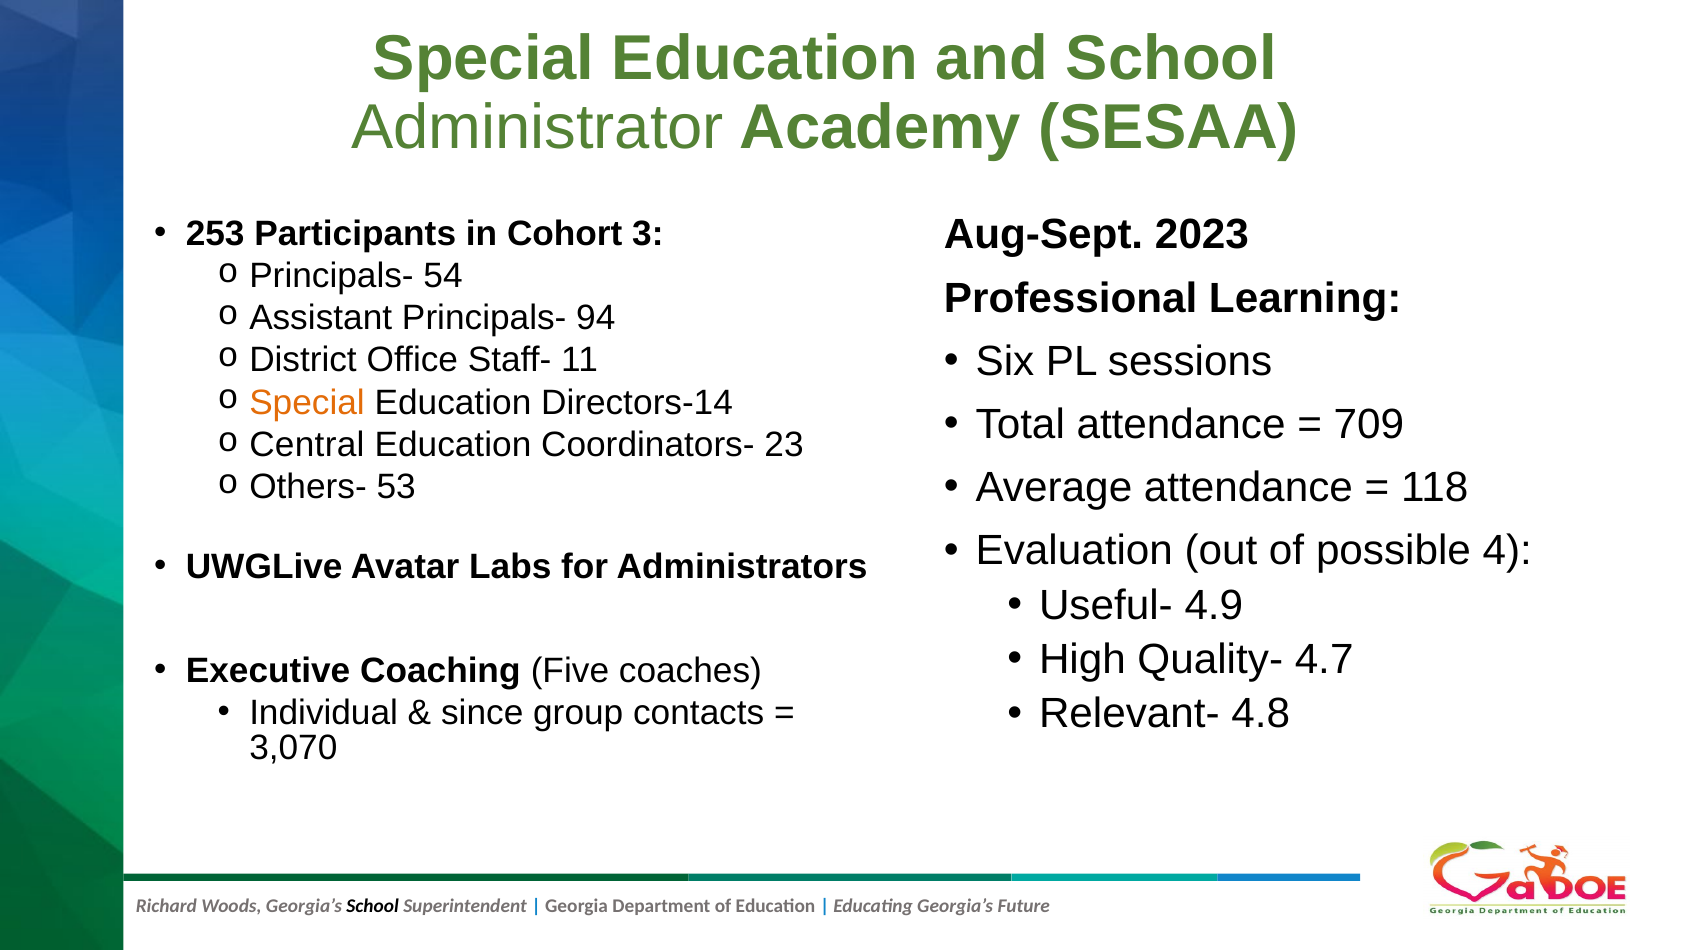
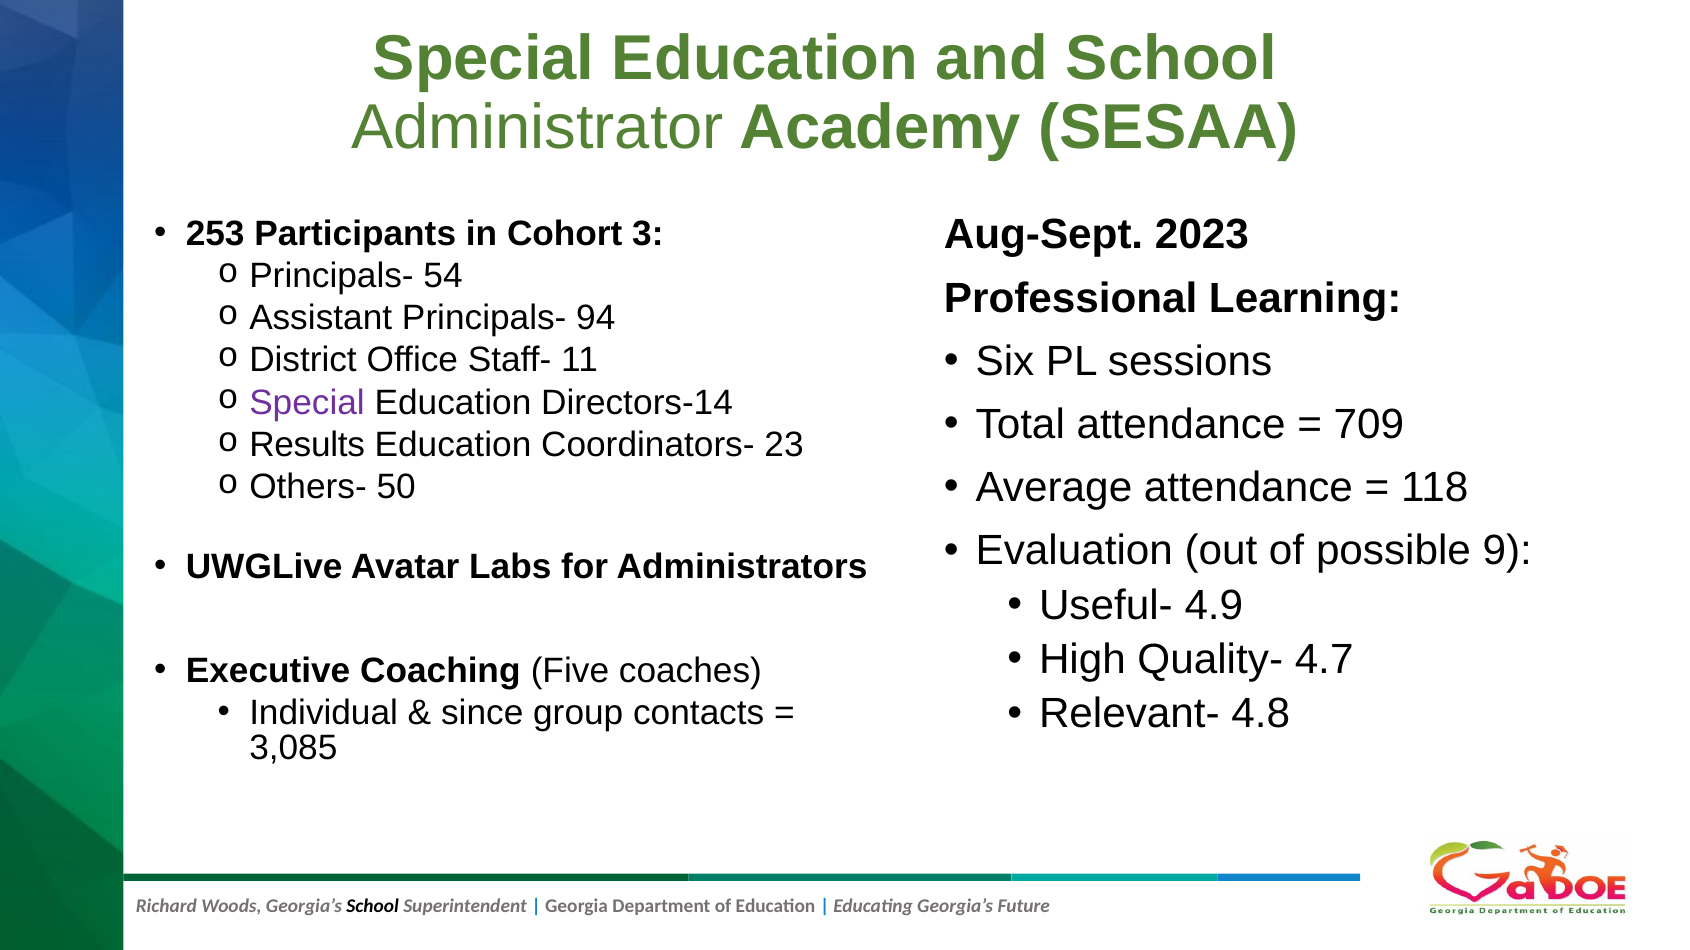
Special colour: orange -> purple (307, 403)
Central: Central -> Results (307, 445)
53: 53 -> 50 (396, 487)
4: 4 -> 9 (1507, 551)
3,070: 3,070 -> 3,085 (293, 748)
